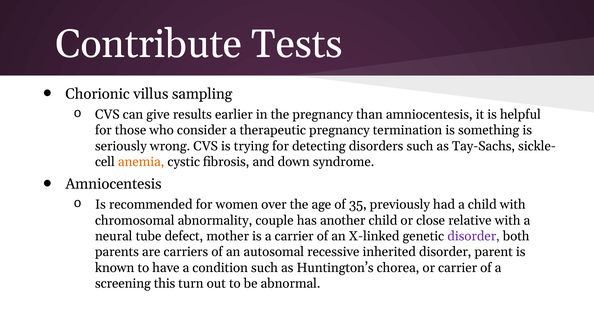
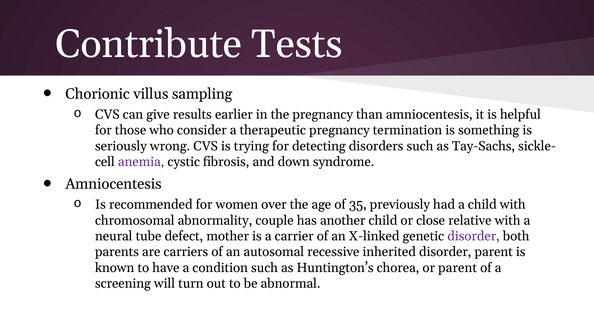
anemia colour: orange -> purple (141, 162)
or carrier: carrier -> parent (458, 268)
this: this -> will (165, 284)
